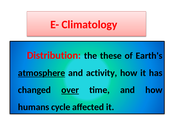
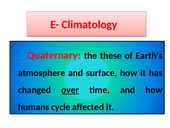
Distribution: Distribution -> Quaternary (54, 55)
atmosphere underline: present -> none (42, 73)
activity: activity -> surface (102, 73)
